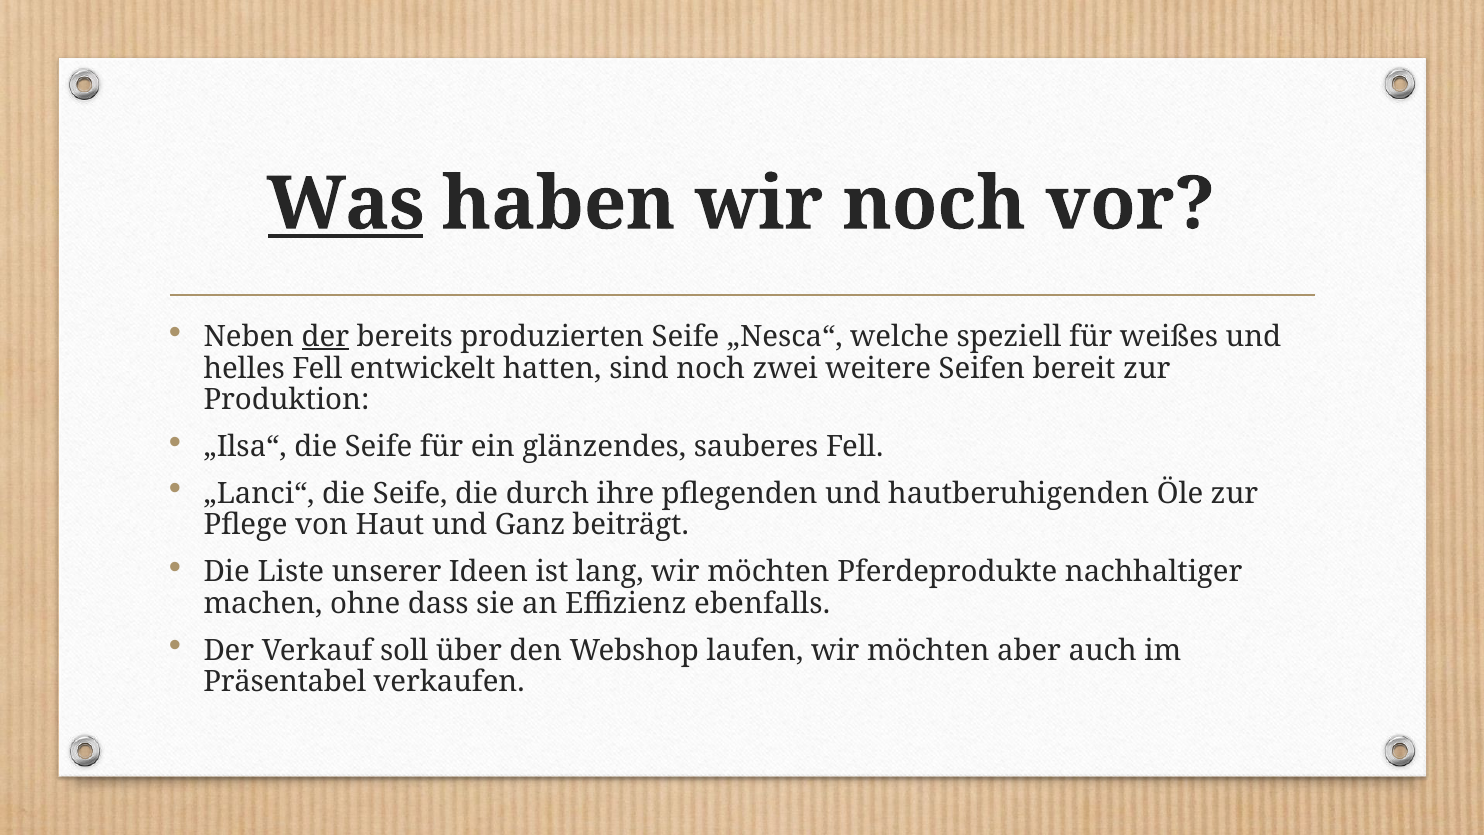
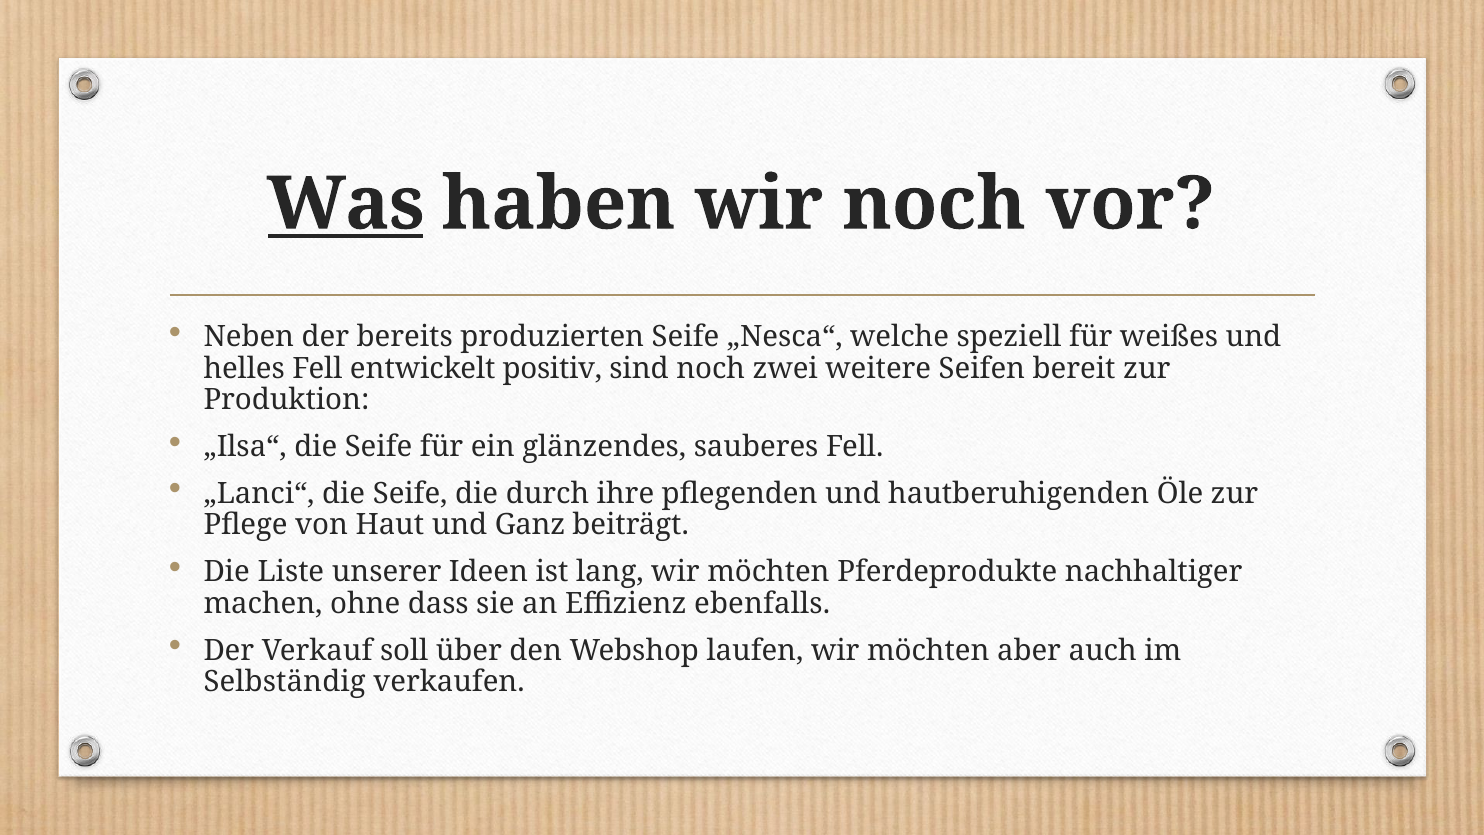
der underline: present -> none (325, 336)
hatten: hatten -> positiv (552, 368)
Präsentabel: Präsentabel -> Selbständig (285, 682)
